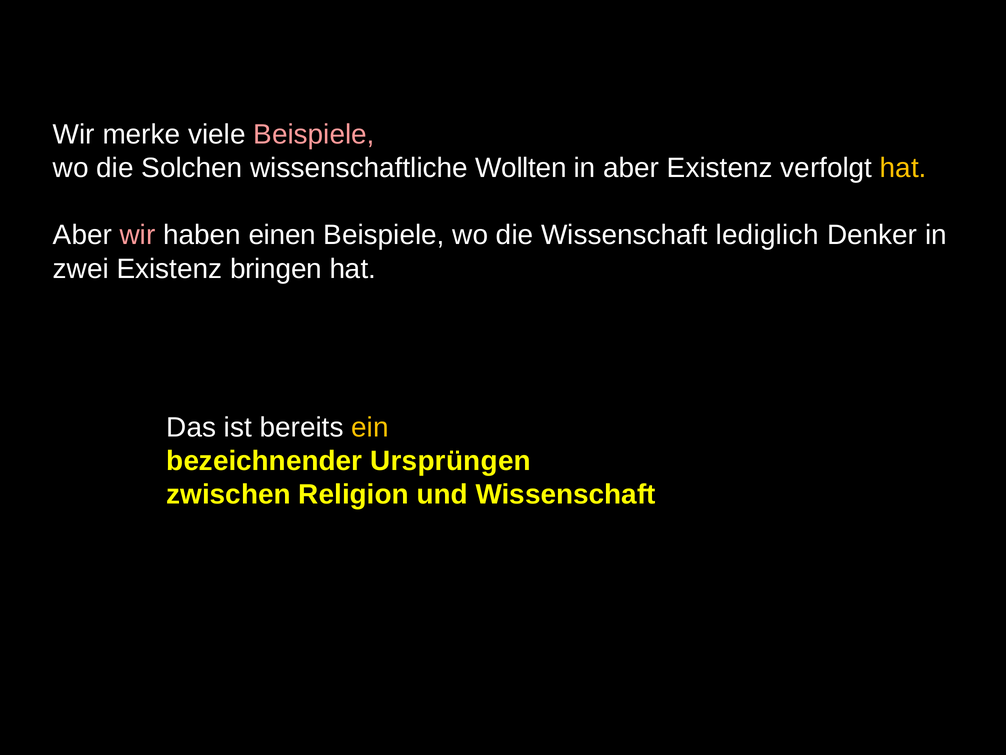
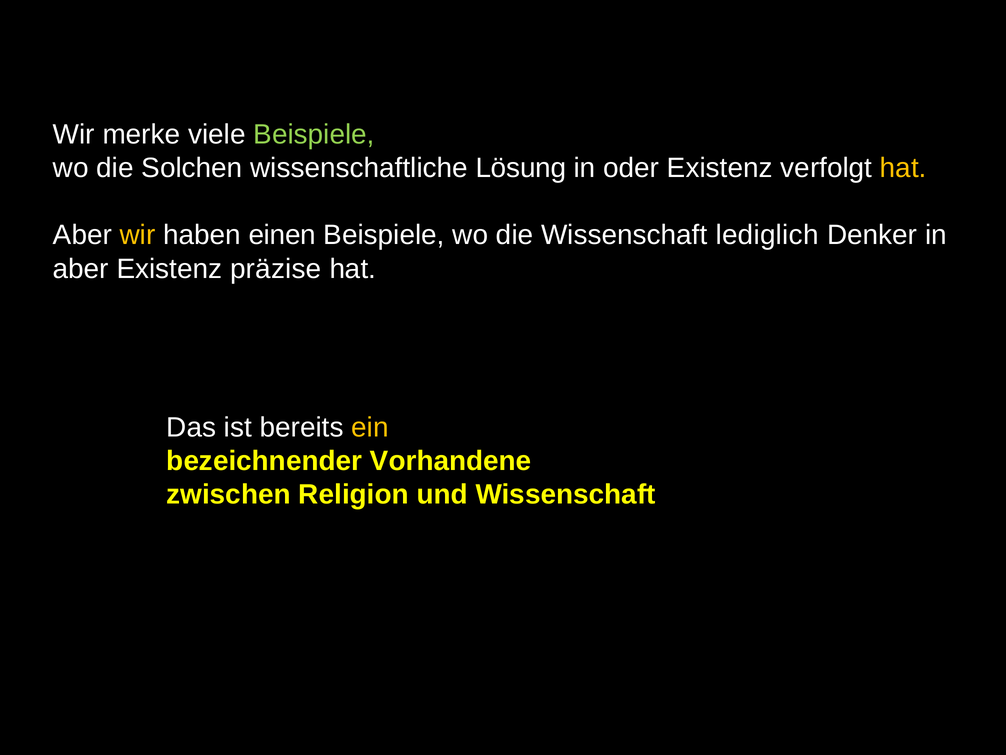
Beispiele colour: pink -> light green (314, 134)
Wollten: Wollten -> Lösung (521, 168)
in aber: aber -> oder (631, 168)
wir colour: pink -> yellow (138, 235)
zwei: zwei -> aber (81, 269)
bringen: bringen -> präzise (276, 269)
Ursprüngen: Ursprüngen -> Vorhandene (451, 461)
